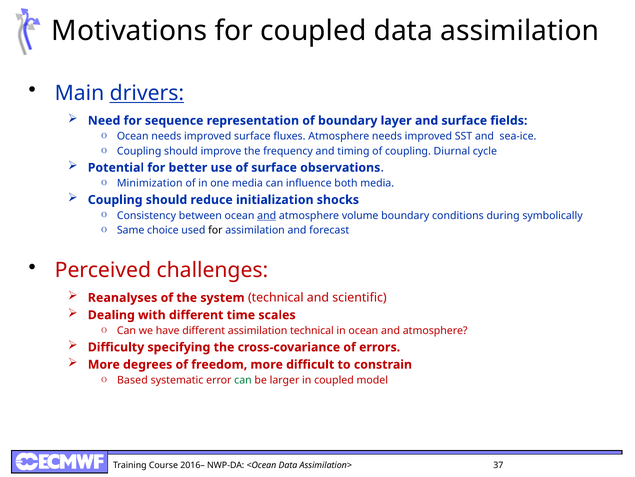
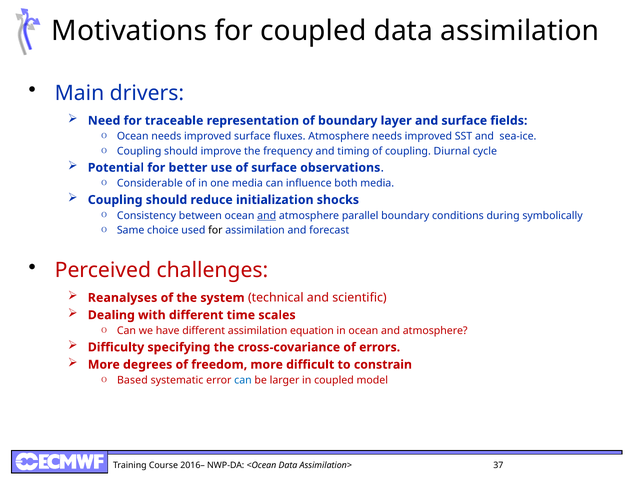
drivers underline: present -> none (147, 93)
sequence: sequence -> traceable (174, 120)
Minimization: Minimization -> Considerable (150, 183)
volume: volume -> parallel (360, 215)
assimilation technical: technical -> equation (312, 330)
can colour: green -> blue (243, 380)
